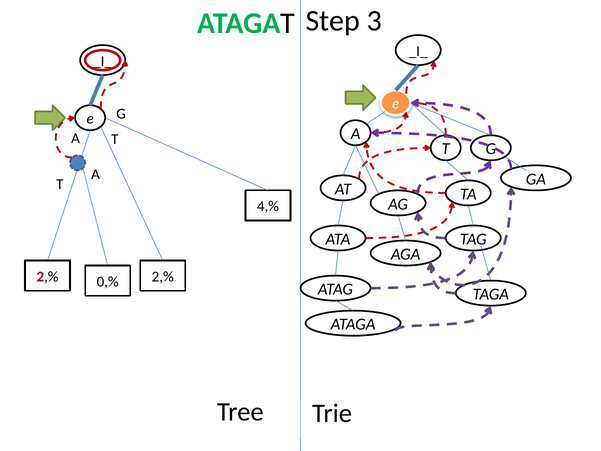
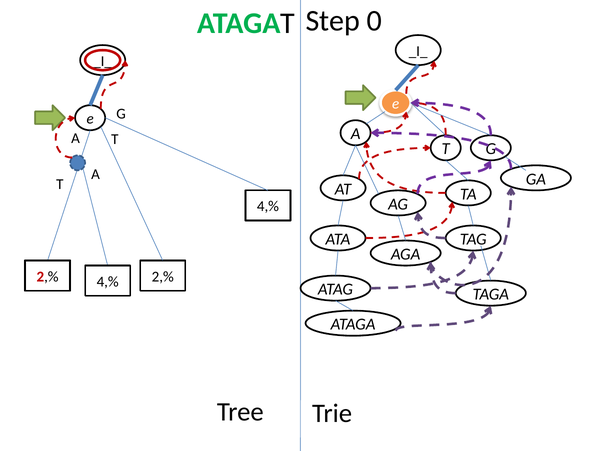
3: 3 -> 0 (374, 21)
0,%: 0,% -> 4,% (108, 281)
